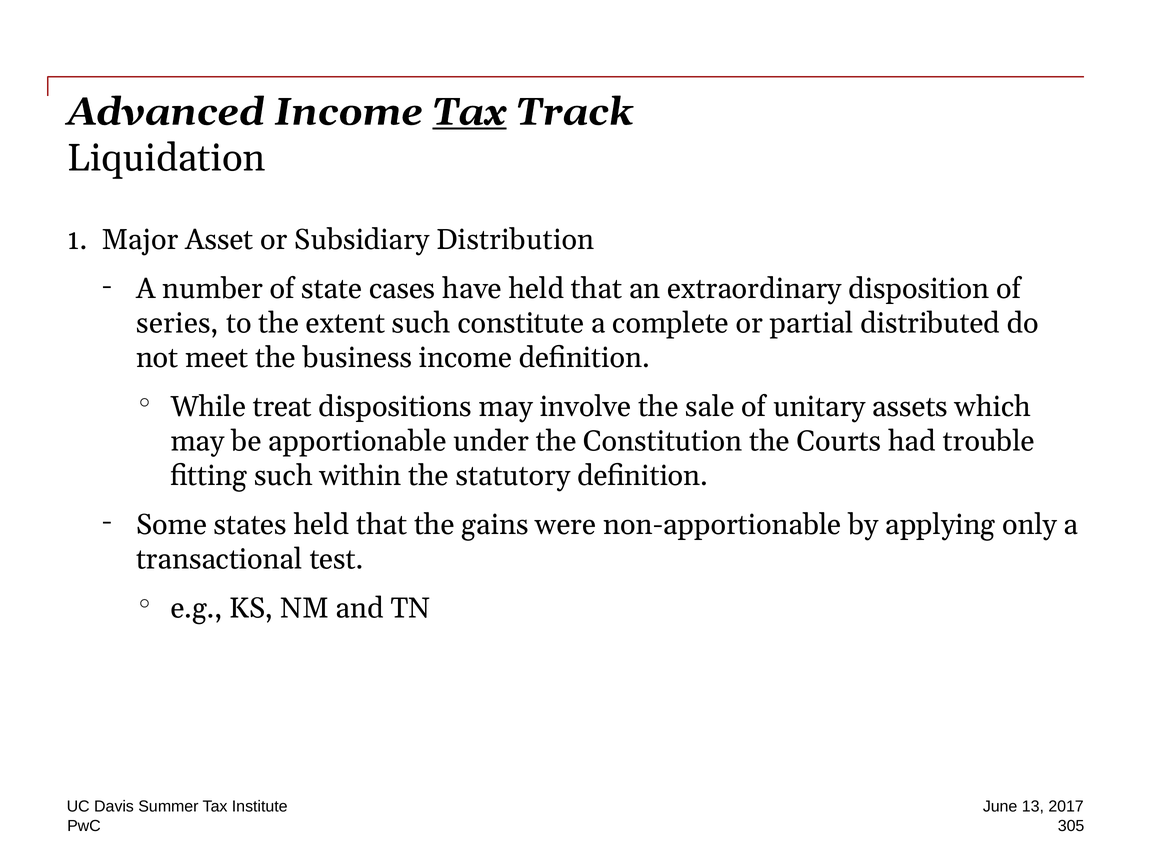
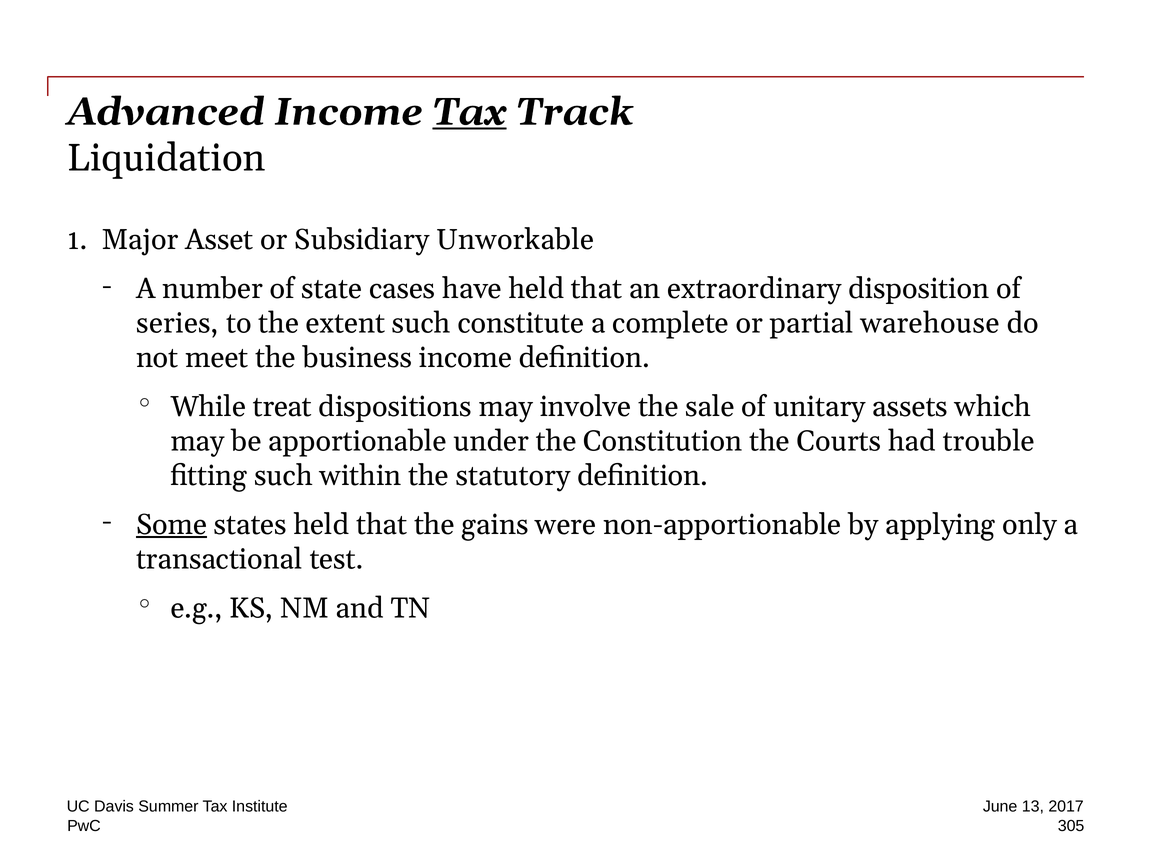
Distribution: Distribution -> Unworkable (515, 240)
distributed: distributed -> warehouse (930, 323)
Some underline: none -> present (172, 525)
